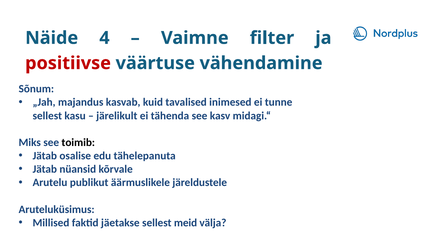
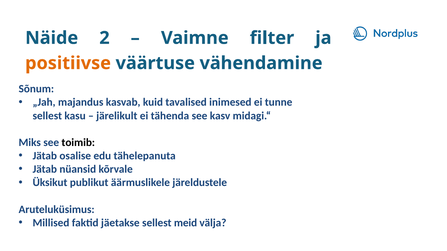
4: 4 -> 2 (104, 38)
positiivse colour: red -> orange (68, 63)
Arutelu: Arutelu -> Üksikut (50, 183)
